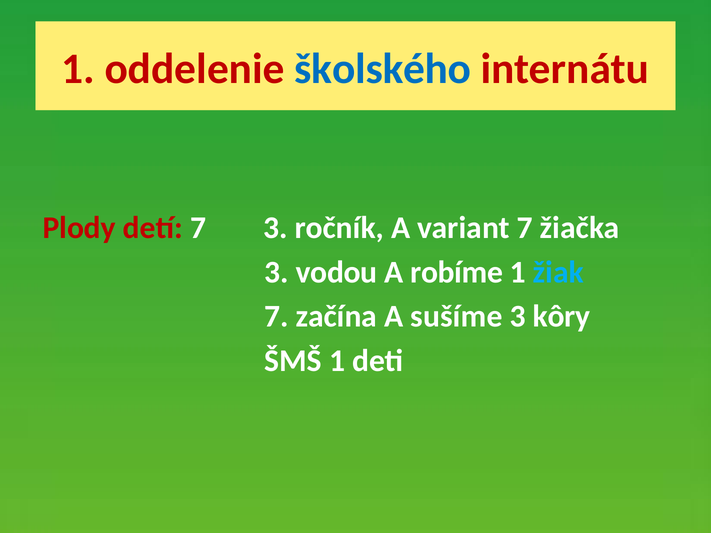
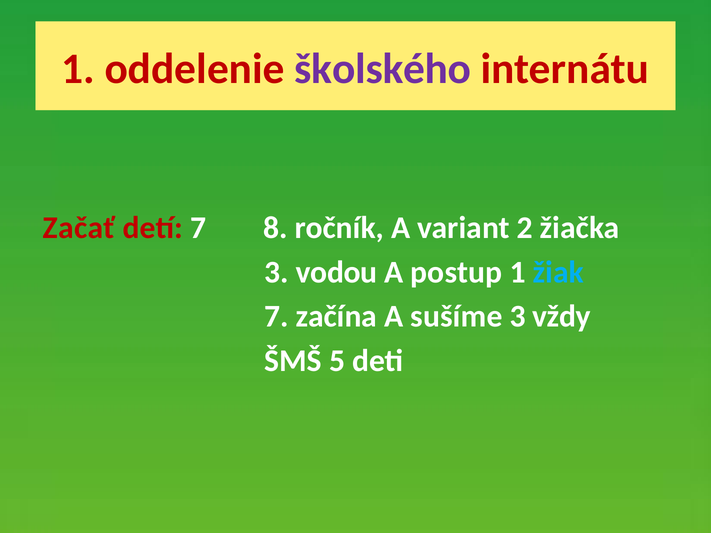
školského colour: blue -> purple (383, 69)
Plody: Plody -> Začať (79, 228)
7 3: 3 -> 8 (275, 228)
variant 7: 7 -> 2 (525, 228)
robíme: robíme -> postup (456, 272)
kôry: kôry -> vždy (562, 317)
ŠMŠ 1: 1 -> 5 (337, 361)
